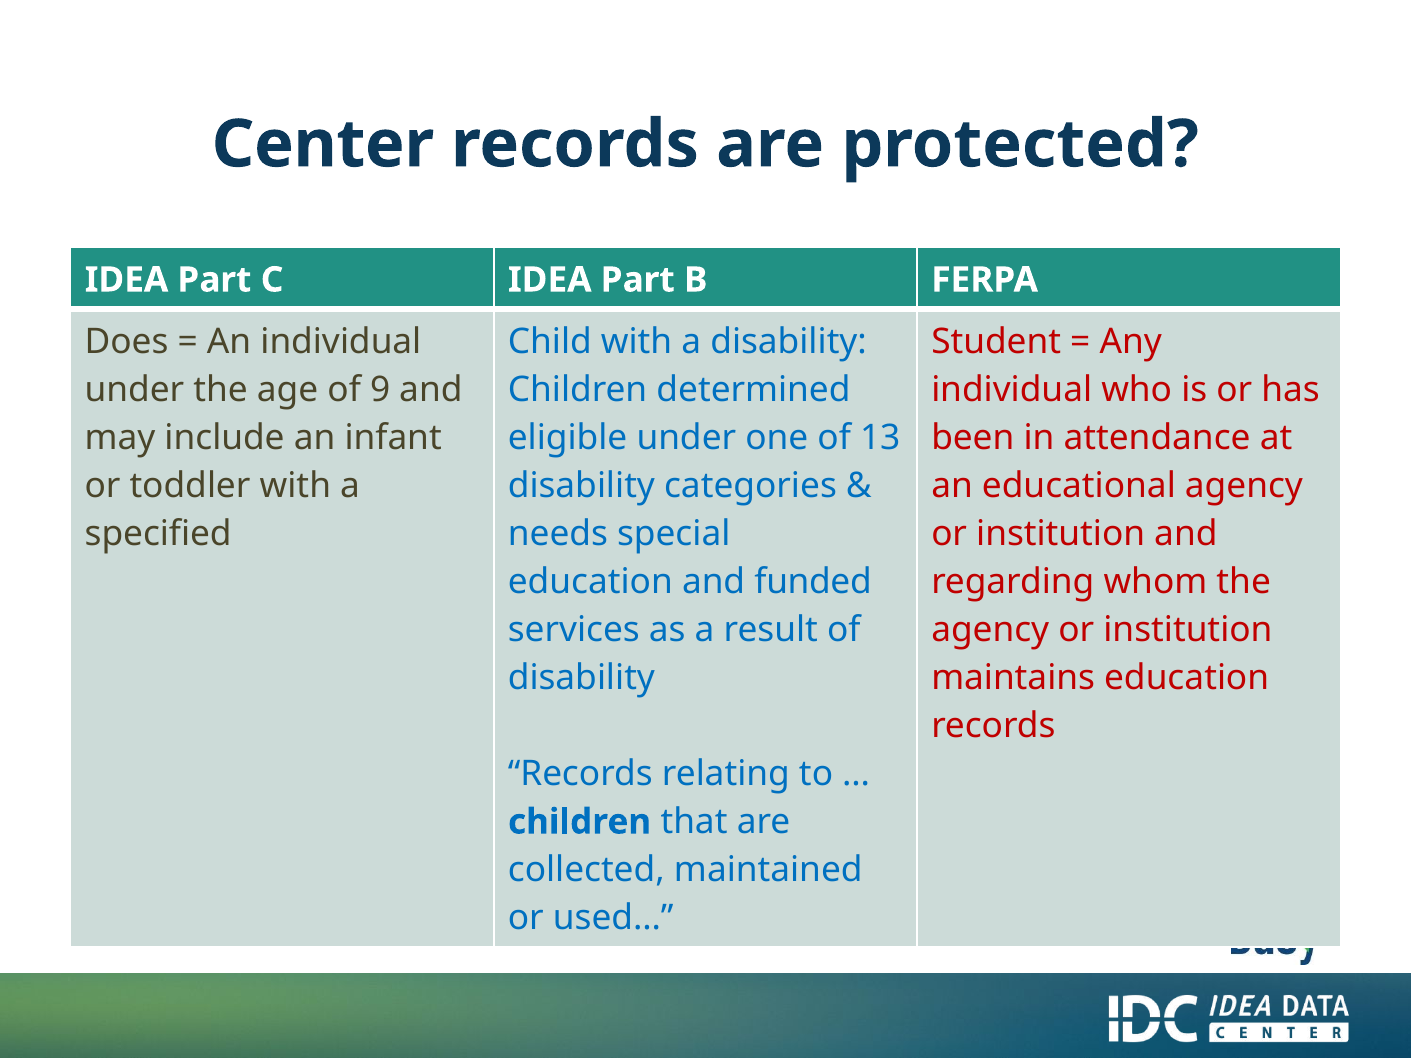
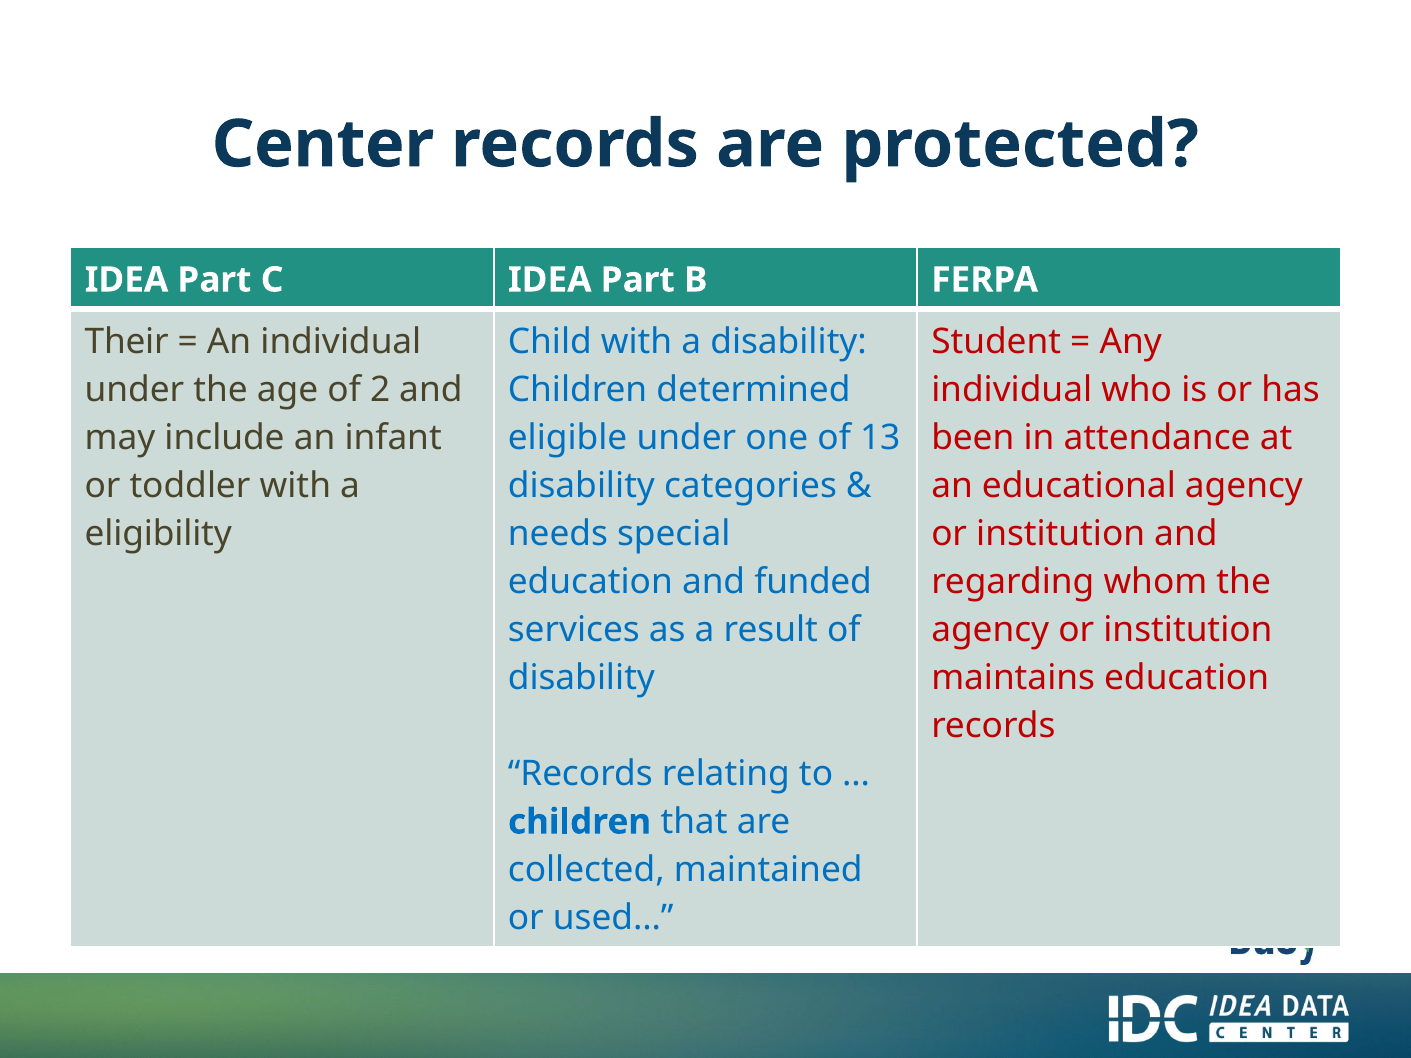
Does: Does -> Their (127, 342)
9: 9 -> 2 (380, 390)
specified: specified -> eligibility (158, 534)
